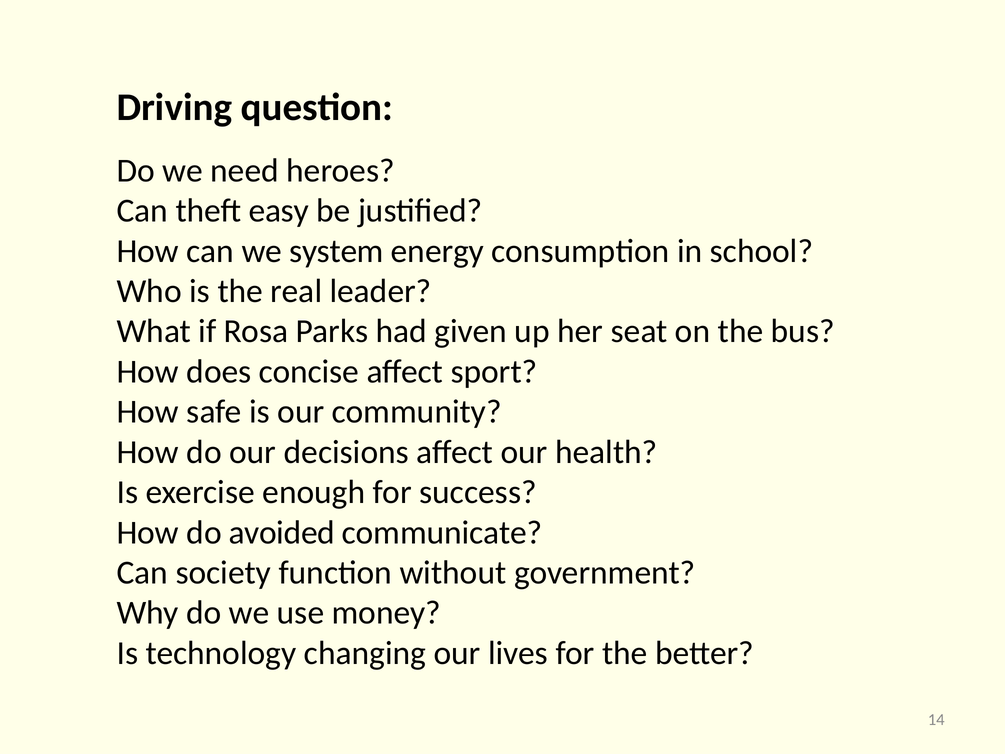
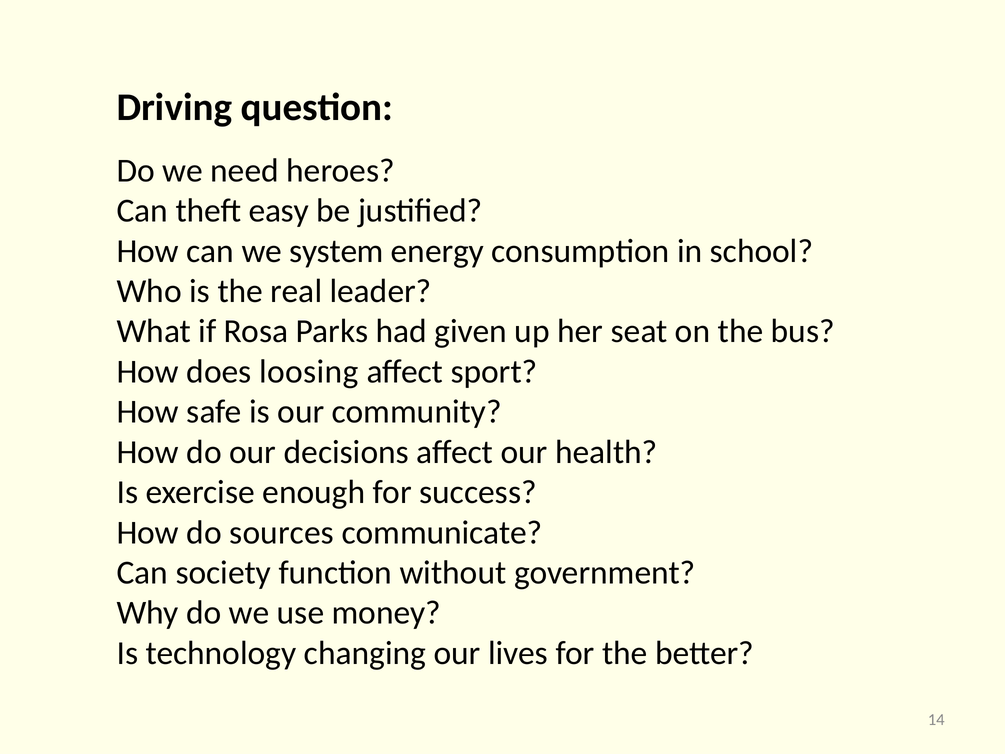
concise: concise -> loosing (309, 372)
avoided: avoided -> sources (282, 532)
